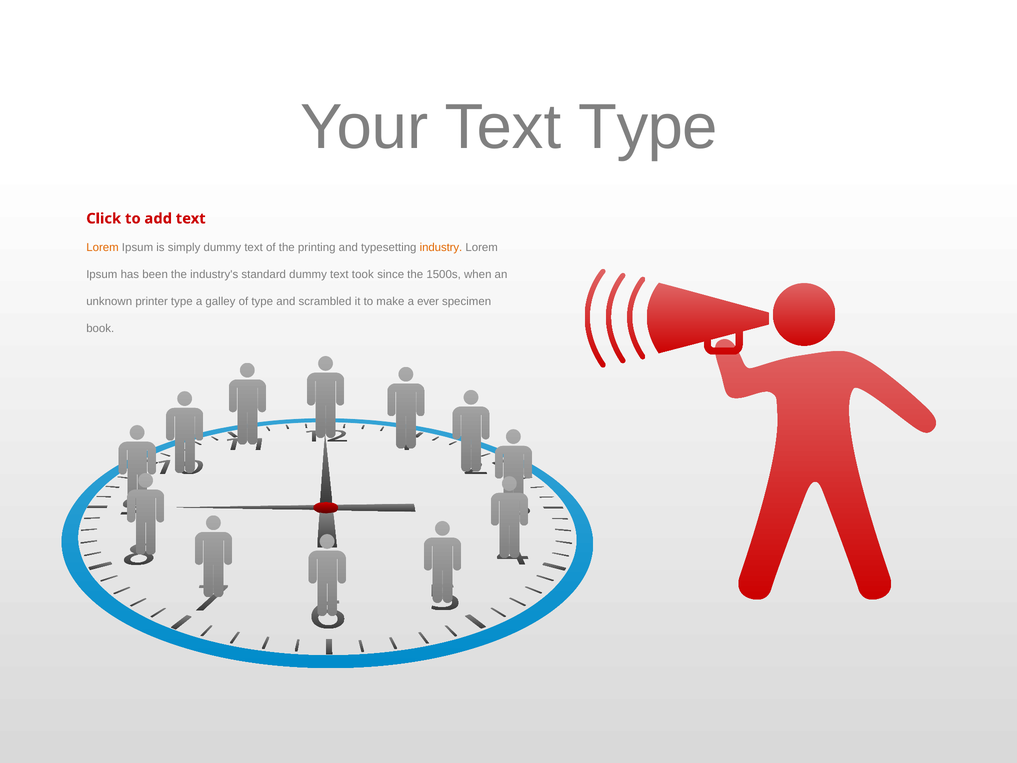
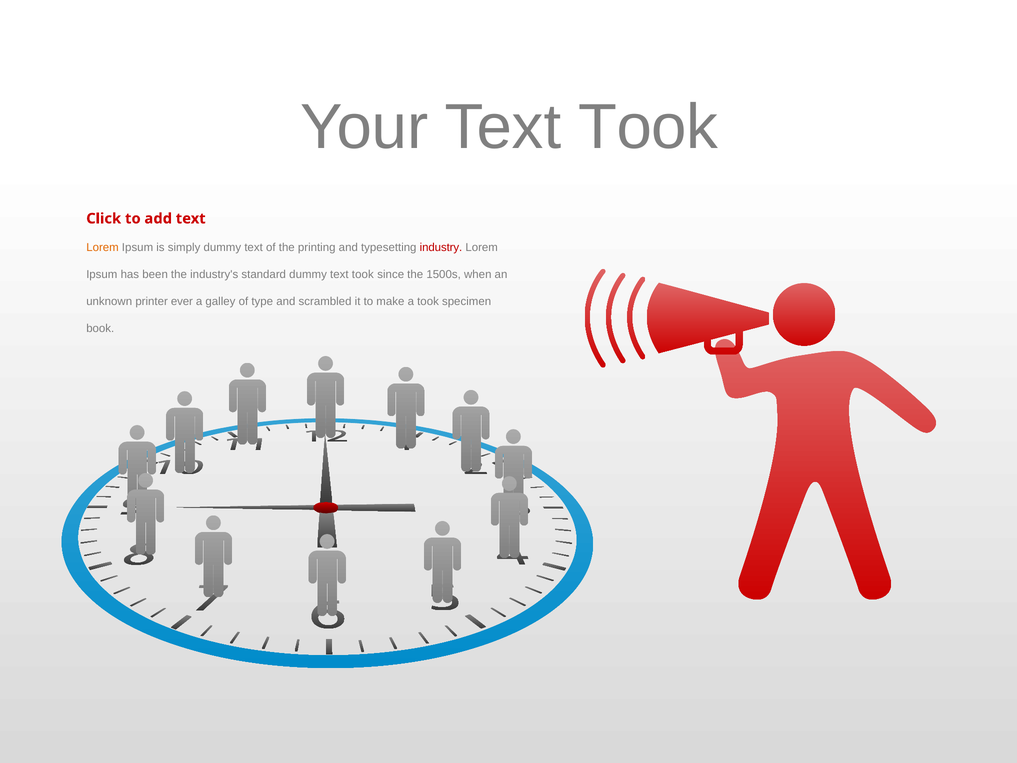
Your Text Type: Type -> Took (648, 127)
industry colour: orange -> red (441, 247)
printer type: type -> ever (182, 301)
a ever: ever -> took (428, 301)
